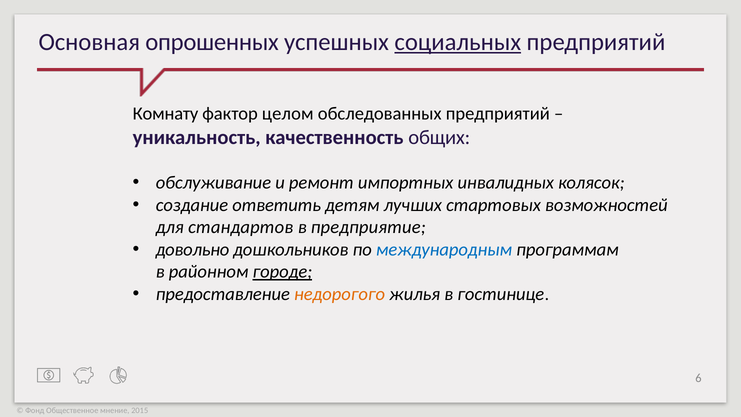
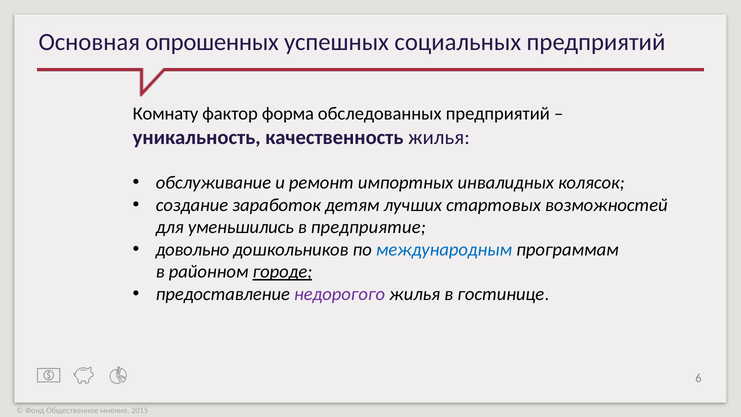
социальных underline: present -> none (458, 42)
целом: целом -> форма (288, 114)
качественность общих: общих -> жилья (439, 137)
ответить: ответить -> заработок (277, 205)
стандартов: стандартов -> уменьшились (241, 227)
недорогого colour: orange -> purple (340, 294)
